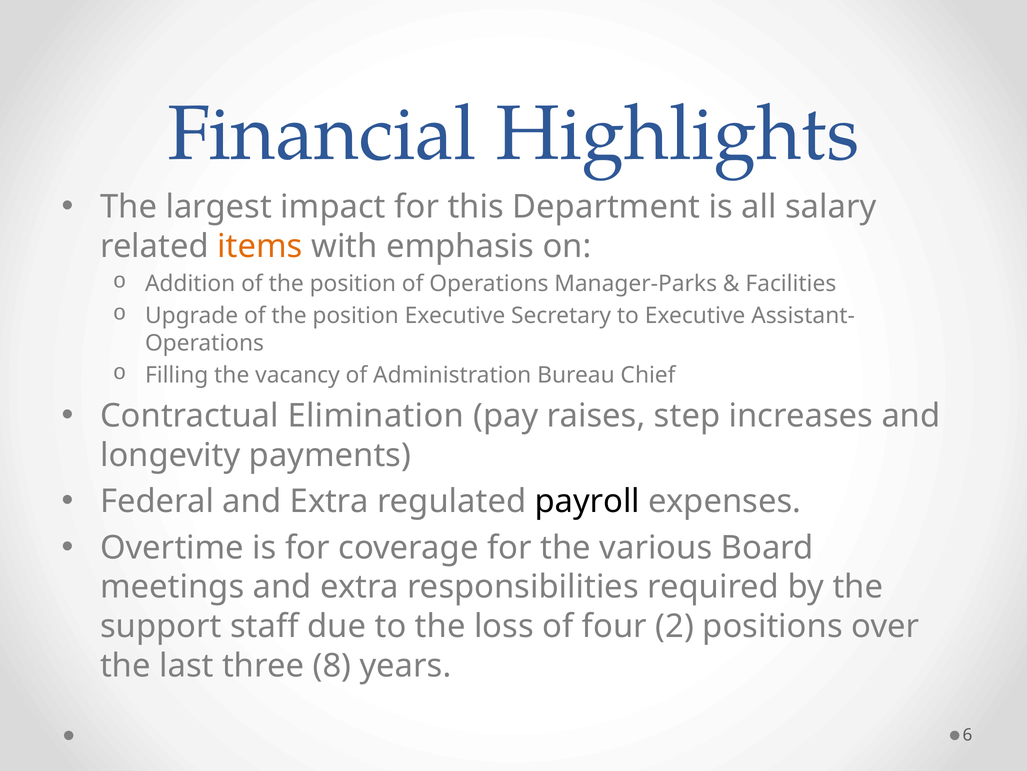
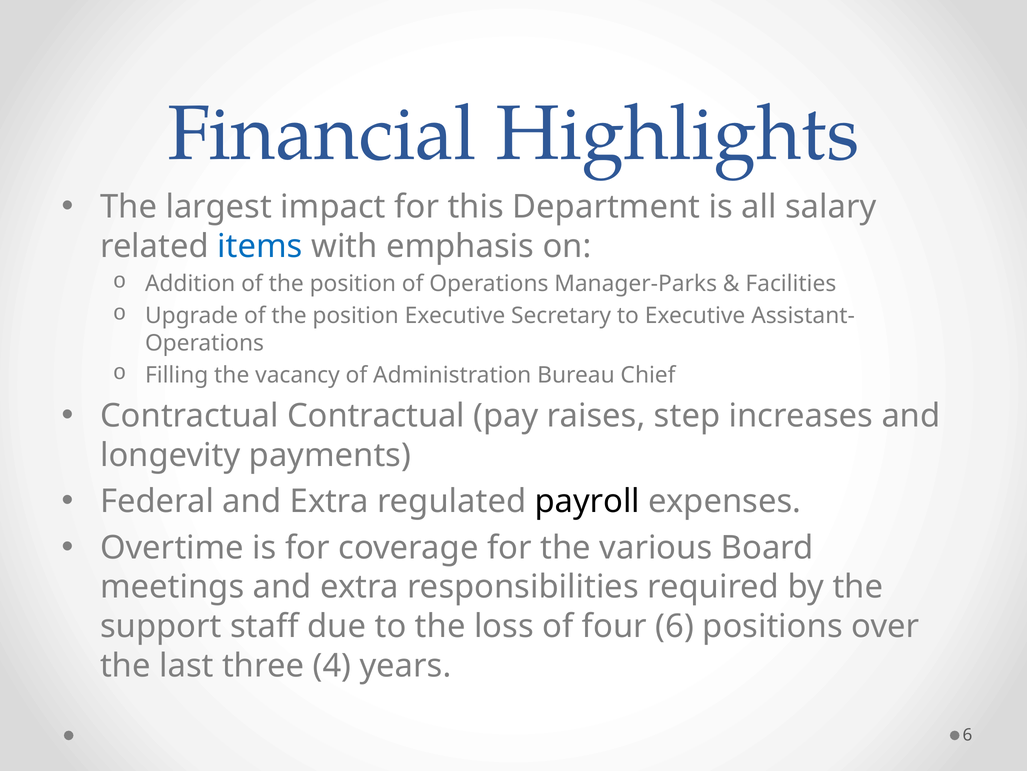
items colour: orange -> blue (260, 246)
Contractual Elimination: Elimination -> Contractual (376, 416)
four 2: 2 -> 6 (675, 626)
8: 8 -> 4 (332, 665)
